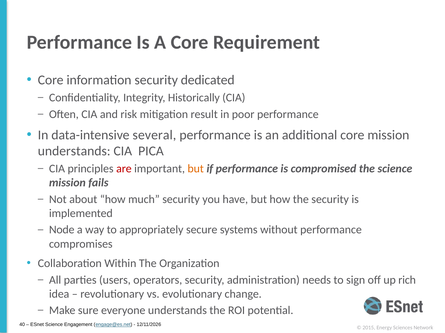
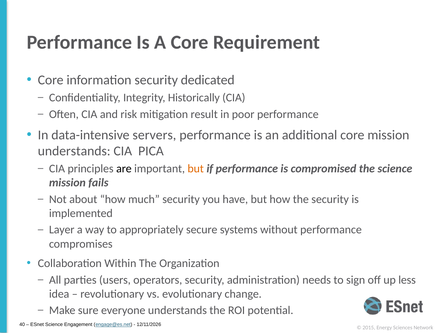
several: several -> servers (154, 135)
are colour: red -> black (124, 169)
Node: Node -> Layer (62, 230)
rich: rich -> less (407, 280)
